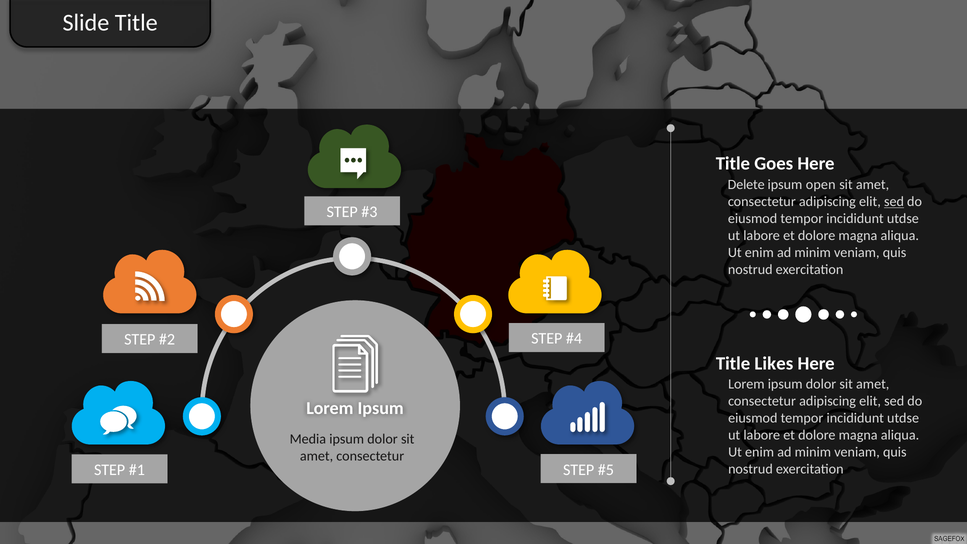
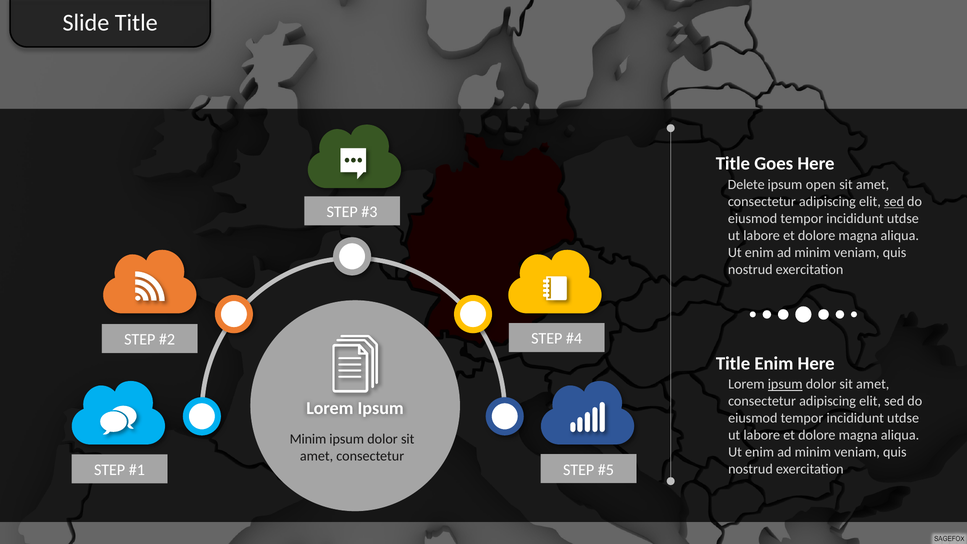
Title Likes: Likes -> Enim (774, 363)
ipsum underline: none -> present (785, 384)
Media: Media -> Minim (308, 439)
